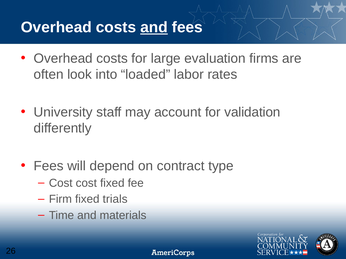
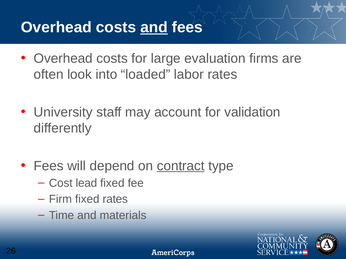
contract underline: none -> present (181, 166)
Cost cost: cost -> lead (86, 183)
fixed trials: trials -> rates (115, 200)
